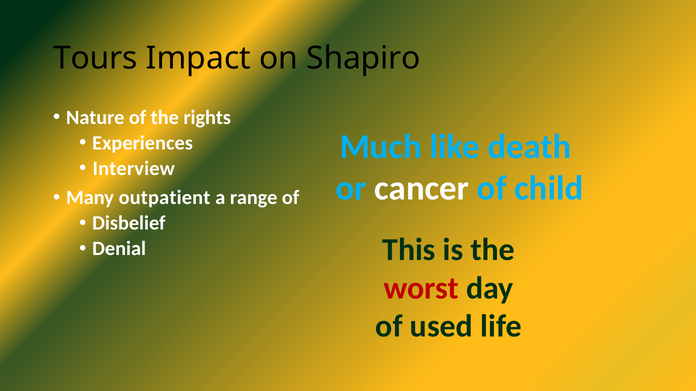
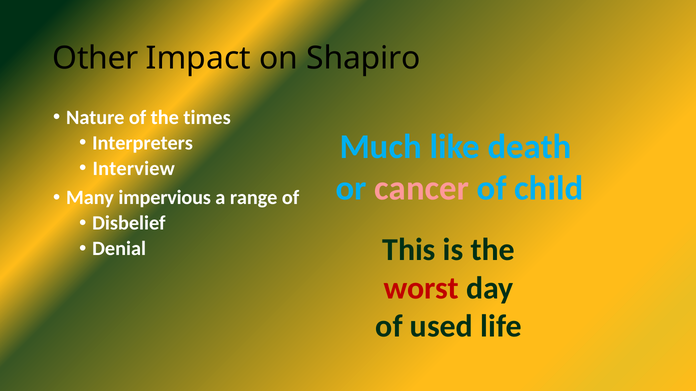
Tours: Tours -> Other (95, 58)
rights: rights -> times (207, 118)
Experiences: Experiences -> Interpreters (143, 143)
cancer colour: white -> pink (422, 189)
outpatient: outpatient -> impervious (165, 198)
